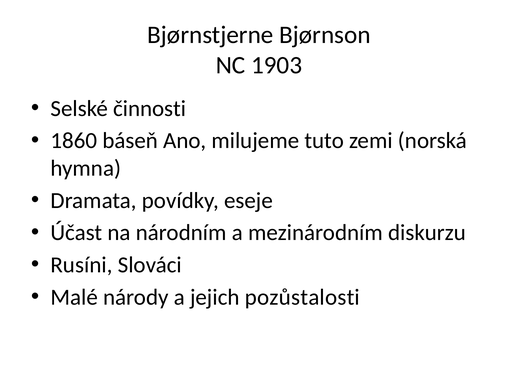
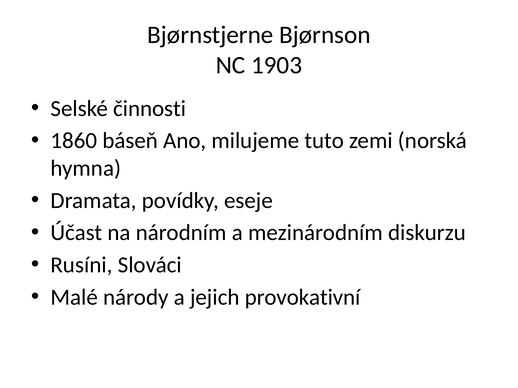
pozůstalosti: pozůstalosti -> provokativní (303, 298)
